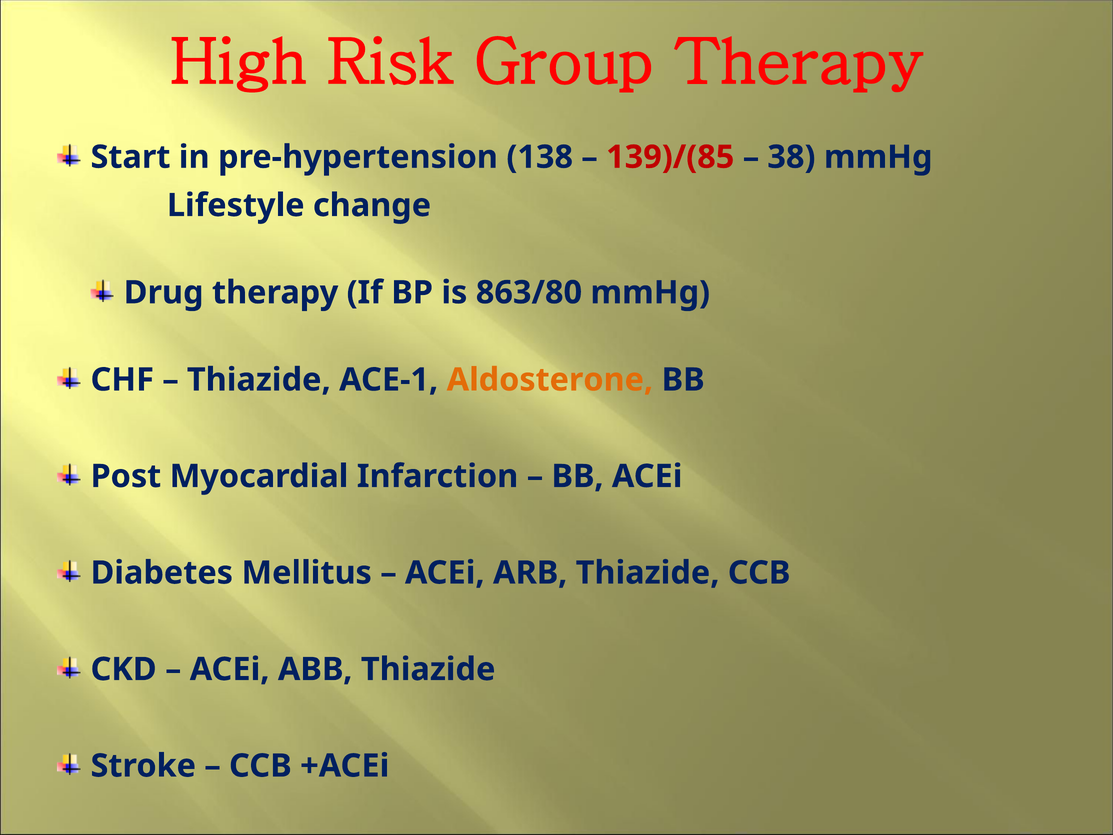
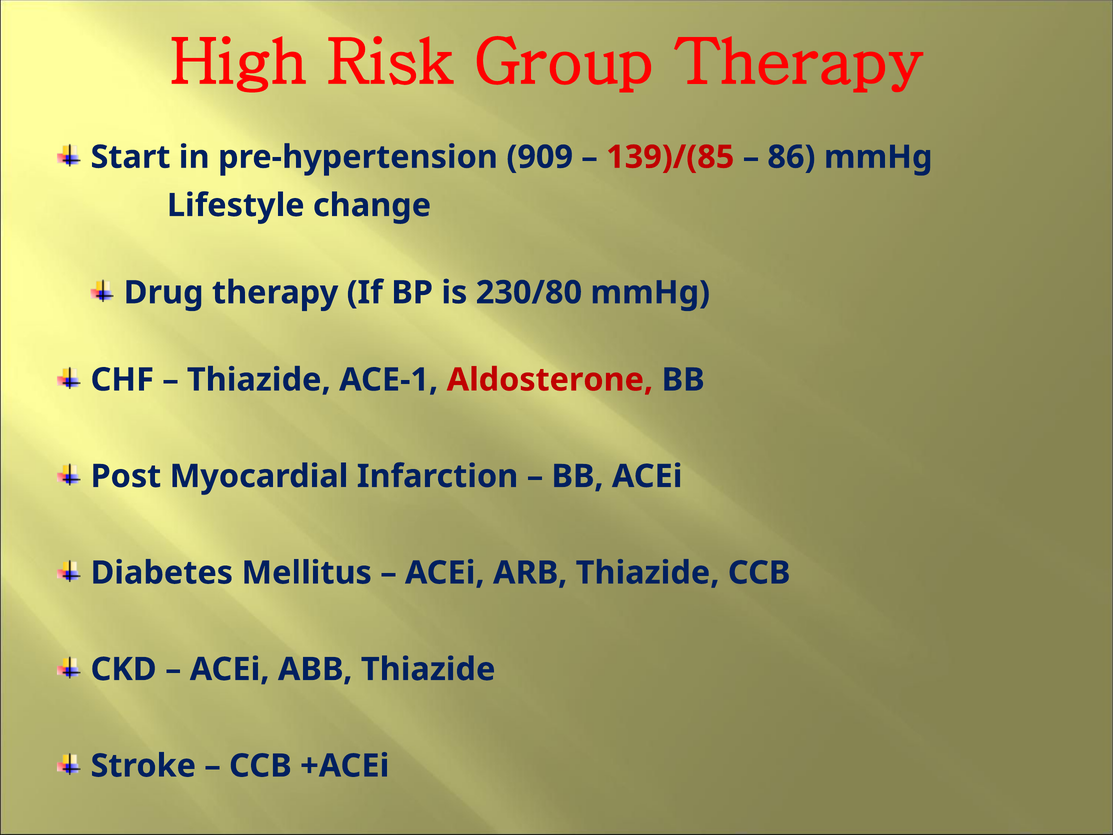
138: 138 -> 909 (540, 157)
38: 38 -> 86 (791, 157)
863/80: 863/80 -> 230/80 (529, 293)
Aldosterone colour: orange -> red (550, 380)
